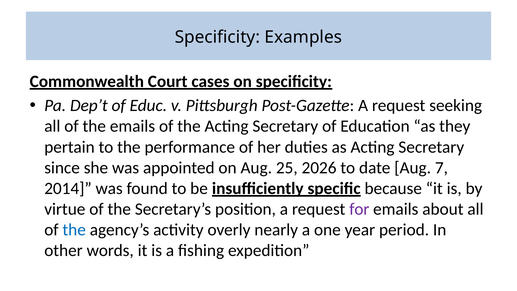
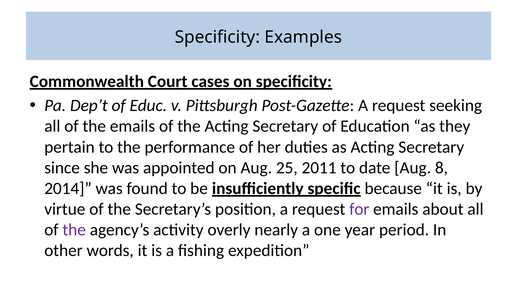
2026: 2026 -> 2011 (319, 168)
7: 7 -> 8 (441, 168)
the colour: blue -> purple (74, 230)
